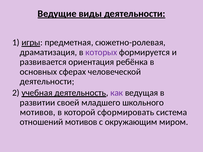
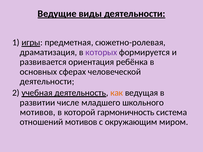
как colour: purple -> orange (117, 93)
своей: своей -> числе (68, 103)
сформировать: сформировать -> гармоничность (126, 112)
